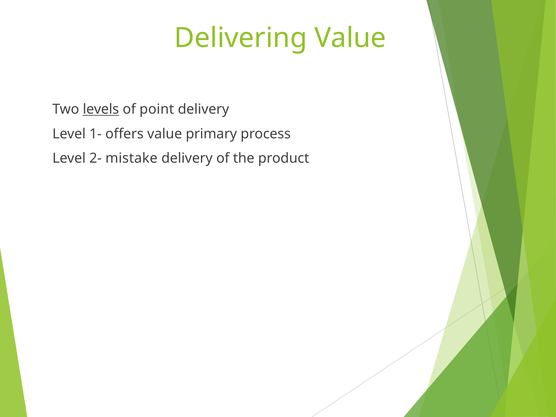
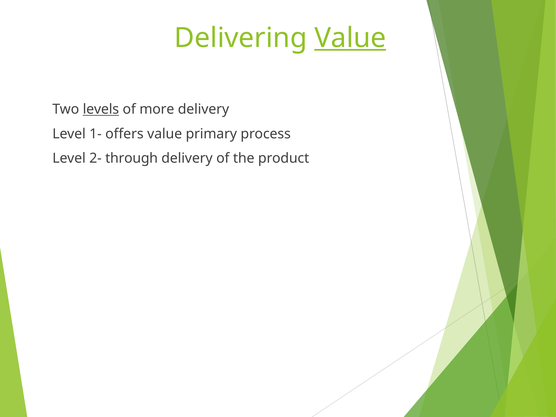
Value underline: none -> present (350, 38)
point: point -> more (157, 109)
mistake: mistake -> through (132, 158)
